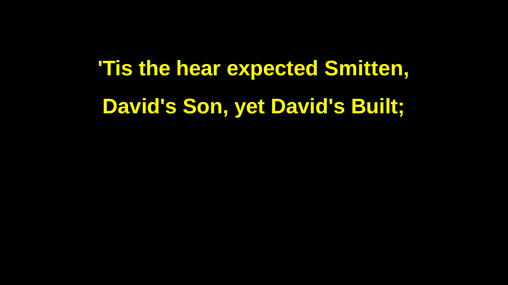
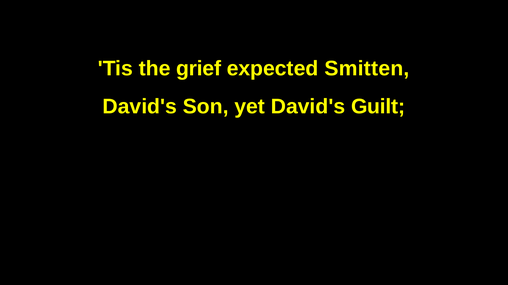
hear: hear -> grief (199, 69)
Built: Built -> Guilt (378, 107)
